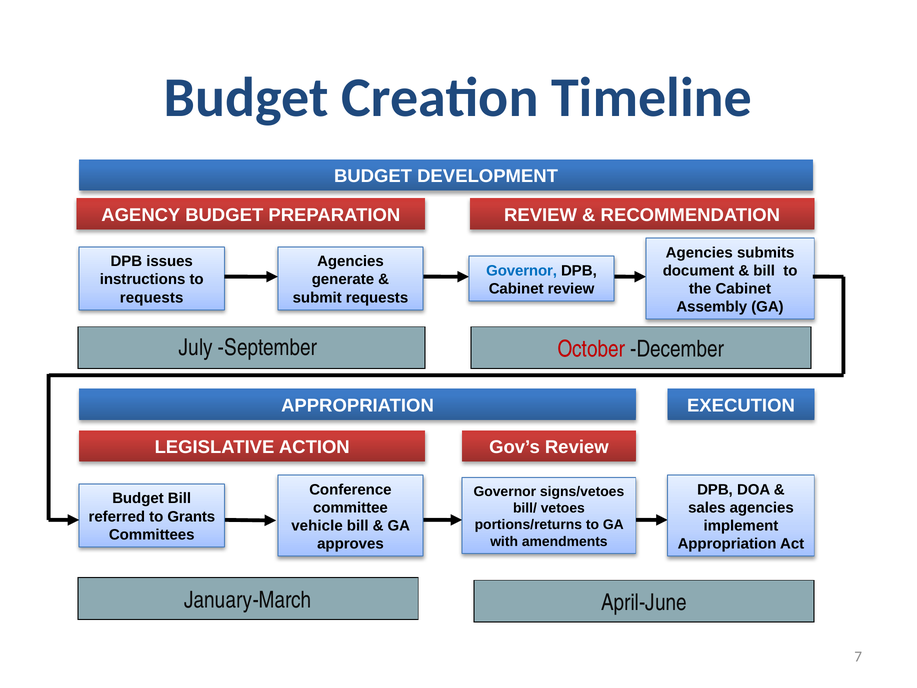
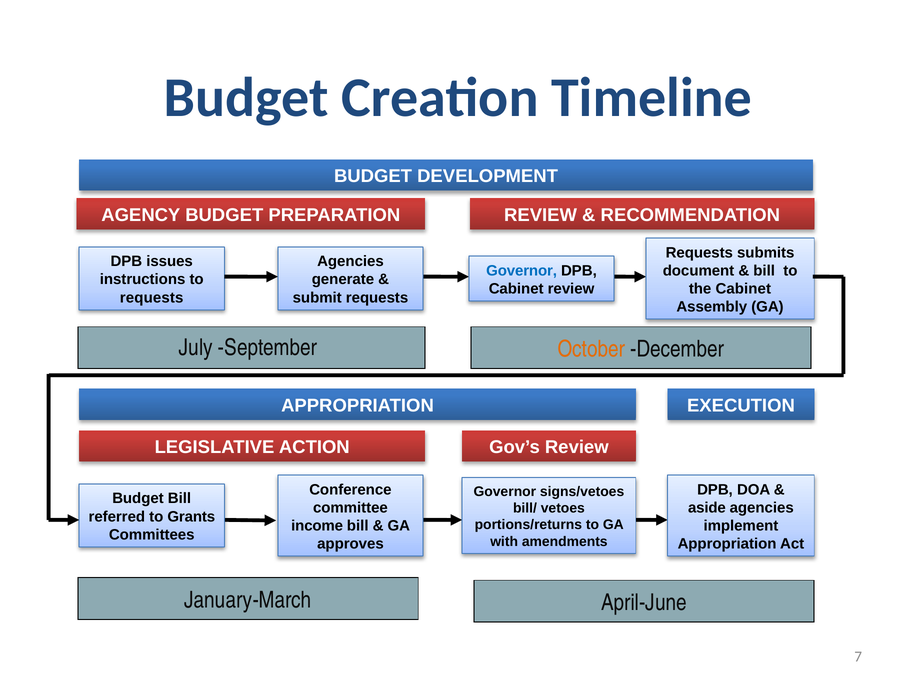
Agencies: Agencies -> Requests (699, 252)
October colour: red -> orange (591, 349)
sales: sales -> aside (707, 507)
vehicle: vehicle -> income (317, 525)
